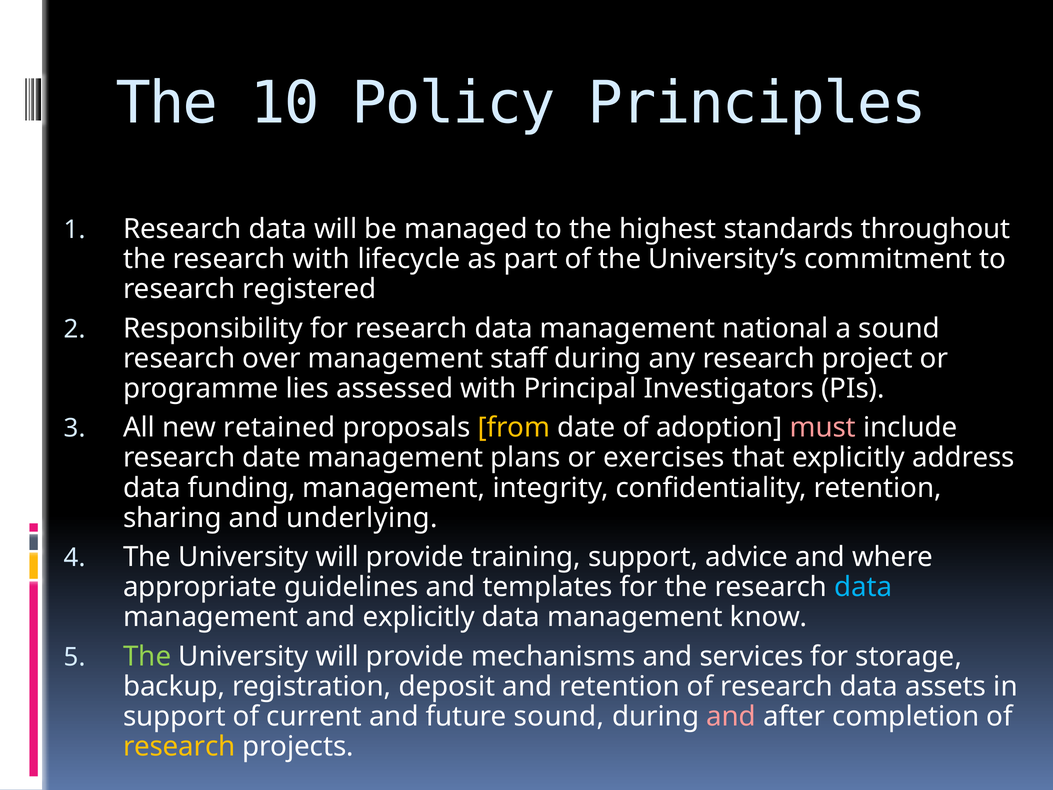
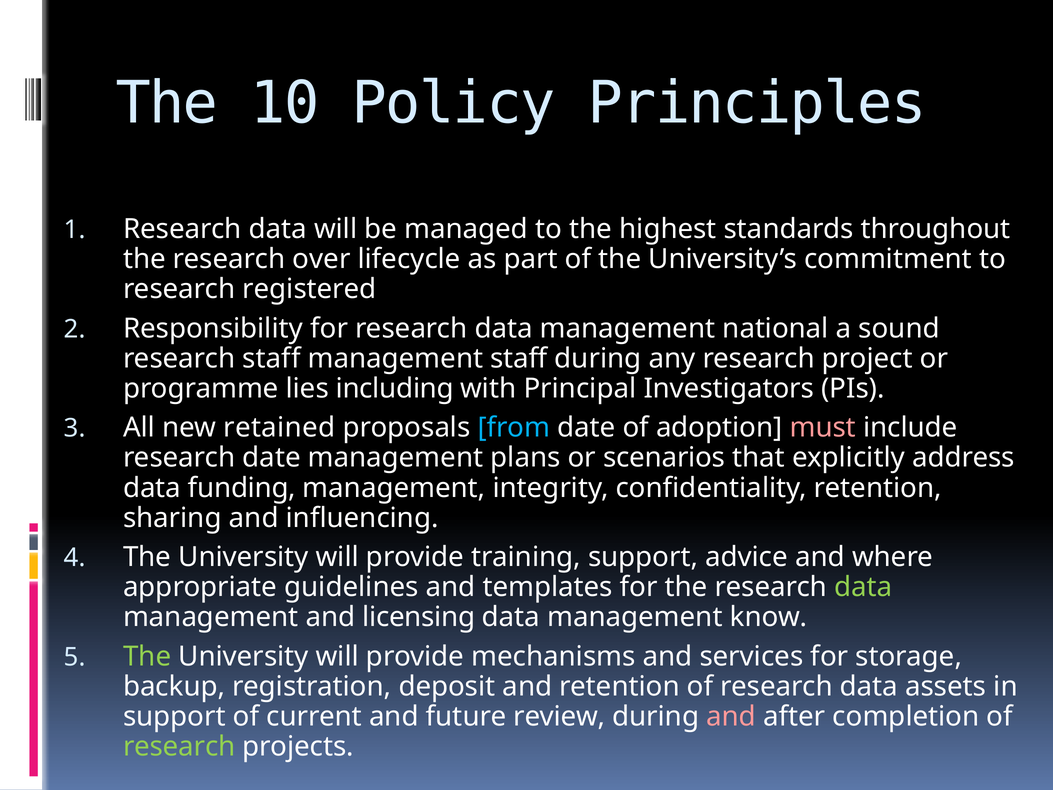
research with: with -> over (321, 259)
research over: over -> staff (272, 358)
assessed: assessed -> including (395, 388)
from colour: yellow -> light blue (514, 428)
exercises: exercises -> scenarios (664, 458)
underlying: underlying -> influencing (362, 518)
data colour: light blue -> light green (863, 587)
and explicitly: explicitly -> licensing (419, 617)
future sound: sound -> review (559, 716)
research colour: yellow -> light green (179, 746)
